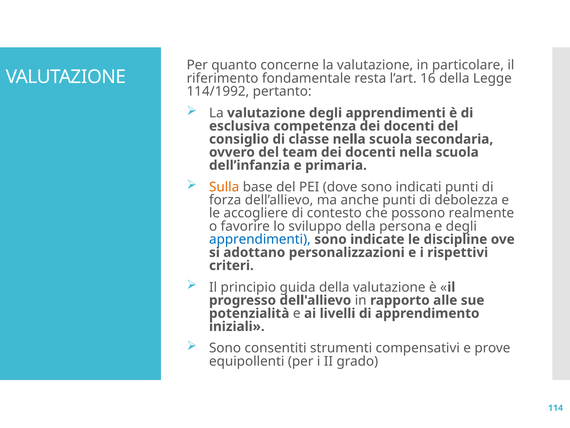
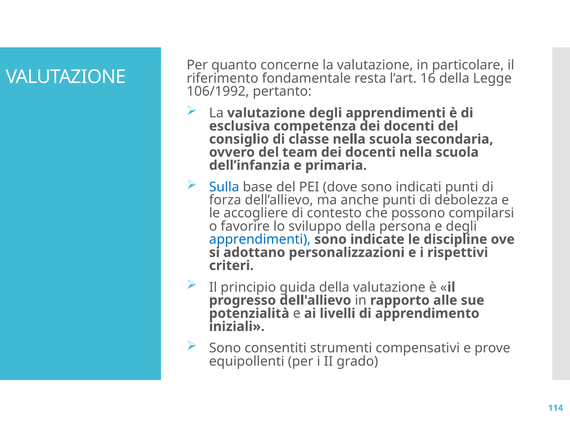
114/1992: 114/1992 -> 106/1992 (218, 91)
Sulla colour: orange -> blue (224, 187)
realmente: realmente -> compilarsi (481, 213)
